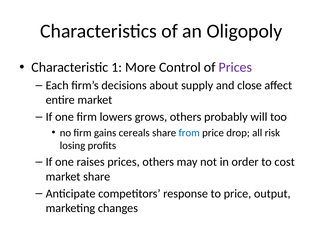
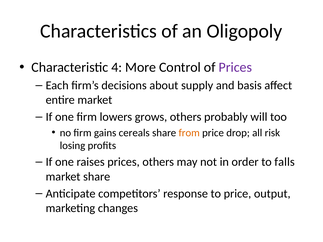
1: 1 -> 4 (117, 67)
close: close -> basis (249, 85)
from colour: blue -> orange (189, 133)
cost: cost -> falls (285, 162)
